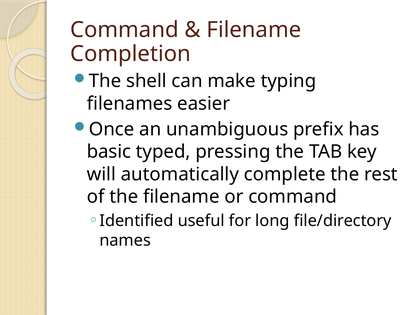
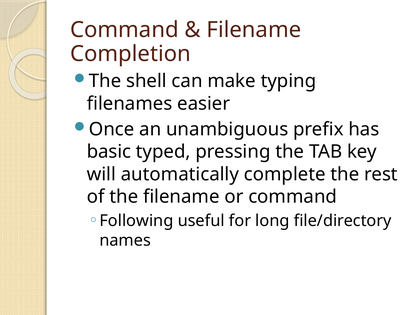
Identified: Identified -> Following (136, 221)
